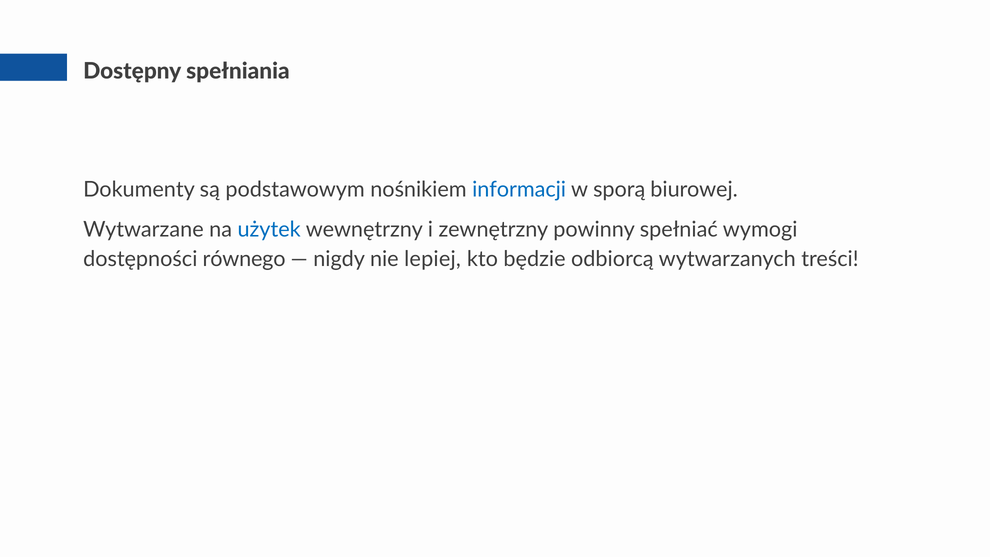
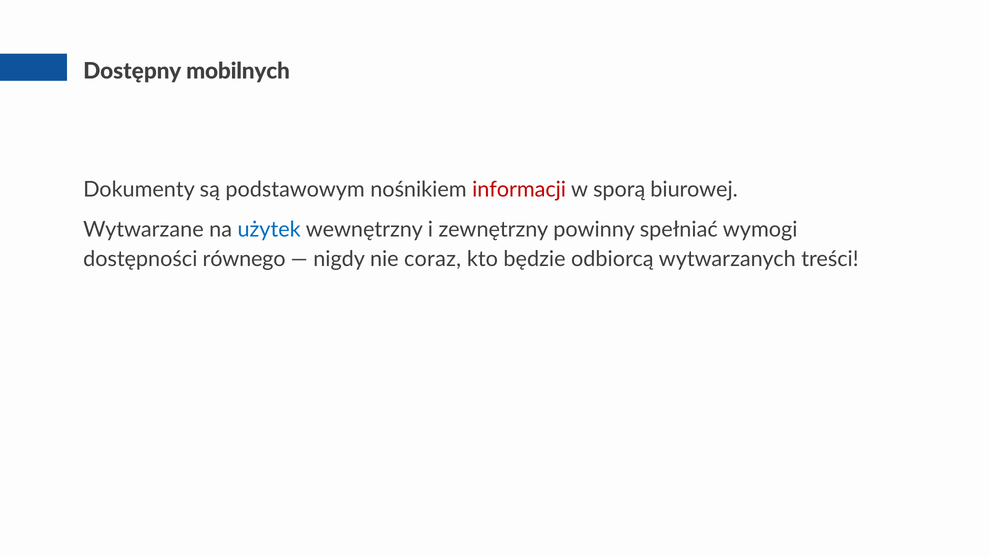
spełniania: spełniania -> mobilnych (238, 71)
informacji colour: blue -> red (519, 190)
lepiej: lepiej -> coraz (433, 259)
